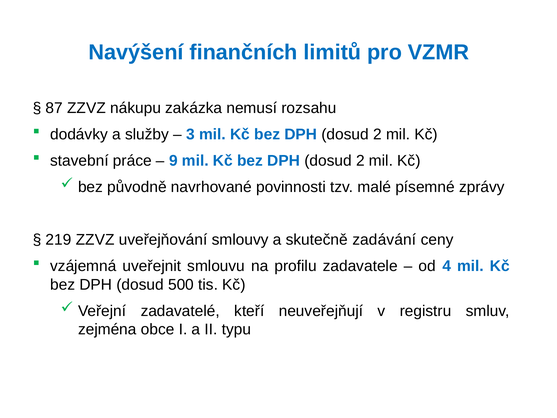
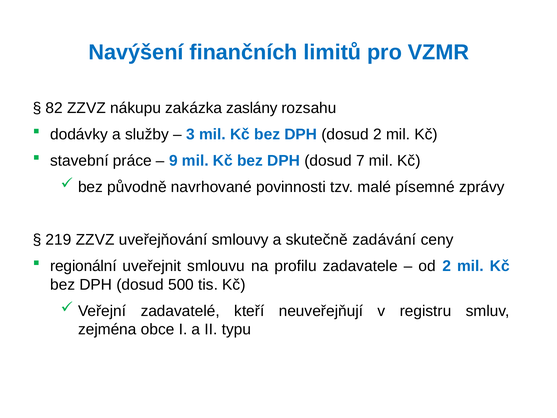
87: 87 -> 82 (54, 108)
nemusí: nemusí -> zaslány (252, 108)
2: 2 -> 7 (360, 161)
vzájemná: vzájemná -> regionální (83, 266)
od 4: 4 -> 2 (447, 266)
